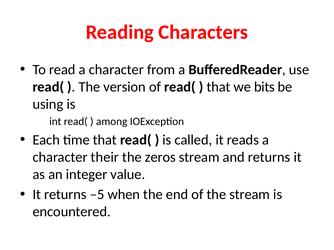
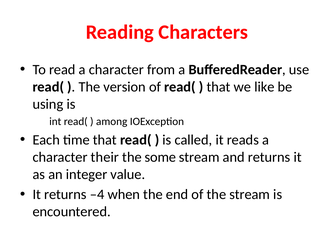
bits: bits -> like (264, 87)
zeros: zeros -> some (160, 157)
–5: –5 -> –4 (97, 195)
